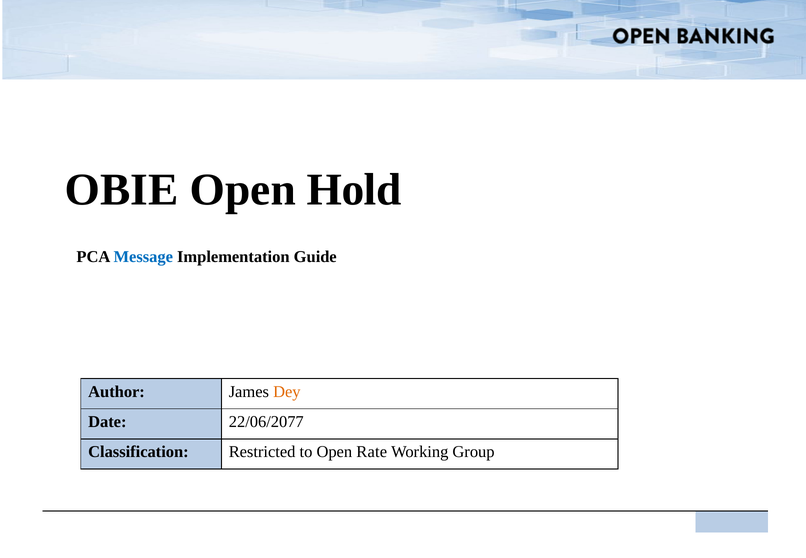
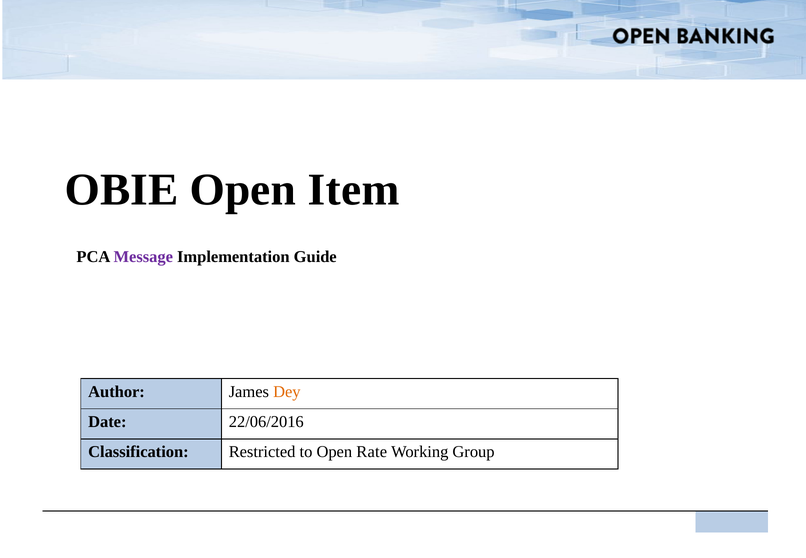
Hold: Hold -> Item (354, 190)
Message colour: blue -> purple (143, 257)
22/06/2077: 22/06/2077 -> 22/06/2016 (266, 422)
